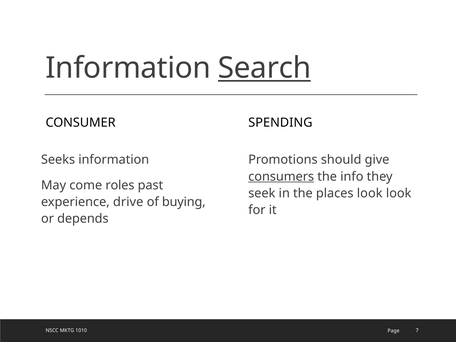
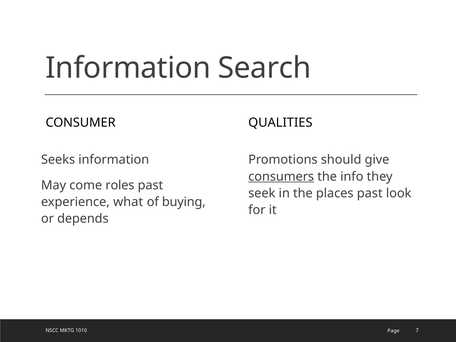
Search underline: present -> none (264, 68)
SPENDING: SPENDING -> QUALITIES (280, 123)
places look: look -> past (370, 193)
drive: drive -> what (128, 202)
